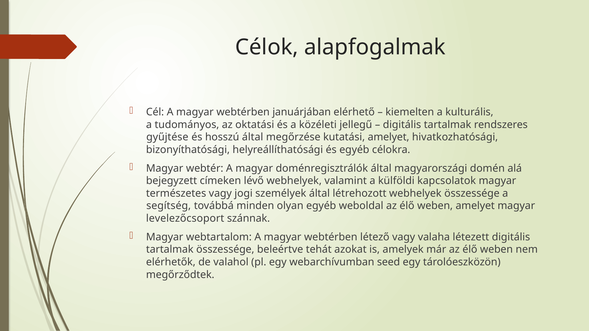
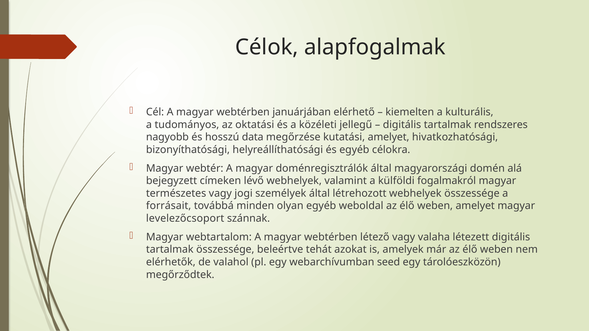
gyűjtése: gyűjtése -> nagyobb (167, 137)
hosszú által: által -> data (253, 137)
kapcsolatok: kapcsolatok -> fogalmakról (447, 181)
segítség: segítség -> forrásait (169, 206)
